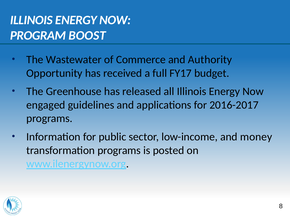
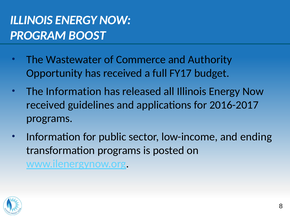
The Greenhouse: Greenhouse -> Information (74, 92)
engaged: engaged -> received (46, 105)
money: money -> ending (256, 137)
